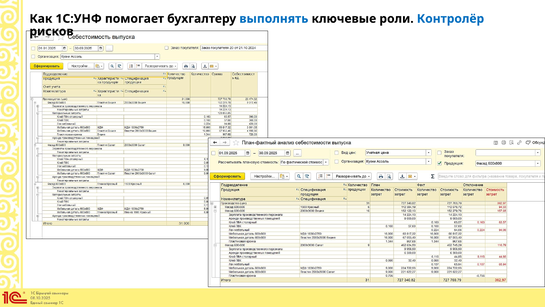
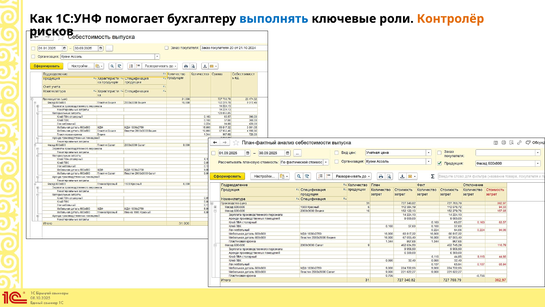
Контролёр colour: blue -> orange (450, 19)
